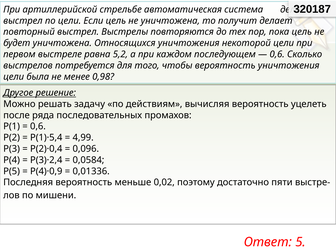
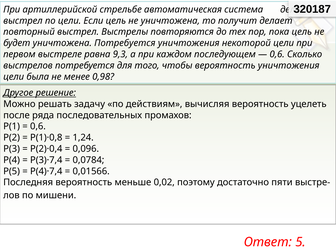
уничтожена Относящихся: Относящихся -> Потребуется (125, 43)
5,2: 5,2 -> 9,3 (120, 54)
Р(1)·5,4: Р(1)·5,4 -> Р(1)·0,8 (46, 138)
4,99: 4,99 -> 1,24 (83, 138)
Р(3)·2,4: Р(3)·2,4 -> Р(3)·7,4 (46, 160)
0,0584: 0,0584 -> 0,0784 (88, 160)
Р(4)·0,9: Р(4)·0,9 -> Р(4)·7,4 (46, 171)
0,01336: 0,01336 -> 0,01566 (91, 171)
